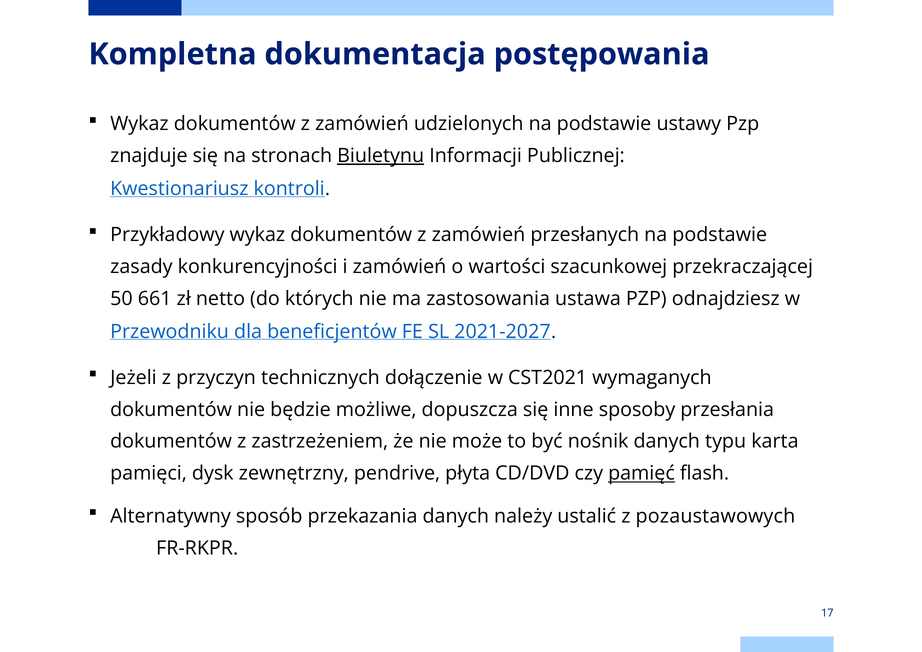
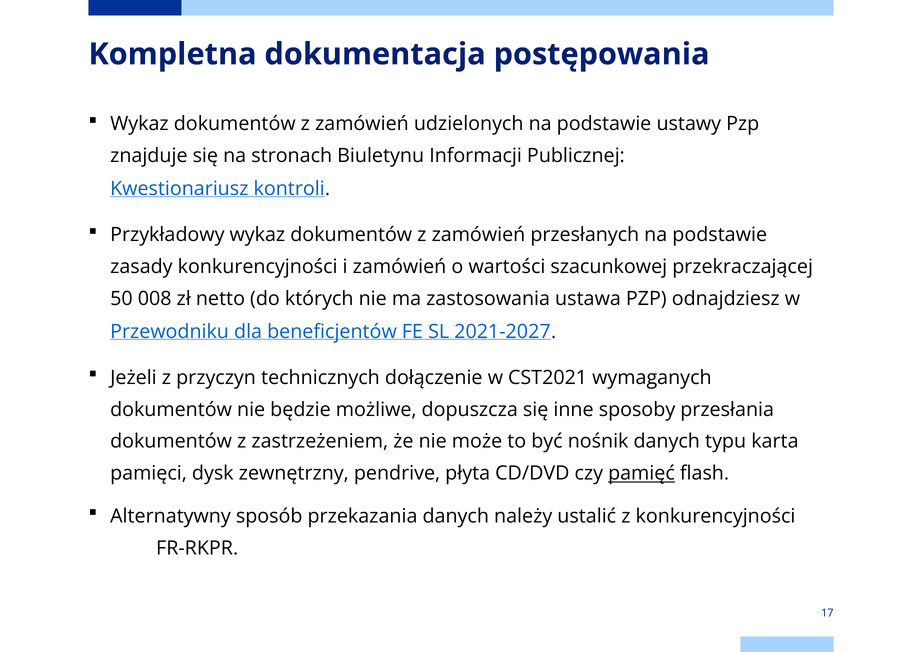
Biuletynu underline: present -> none (381, 156)
661: 661 -> 008 (155, 299)
z pozaustawowych: pozaustawowych -> konkurencyjności (716, 516)
